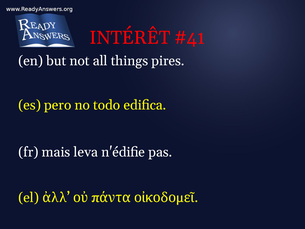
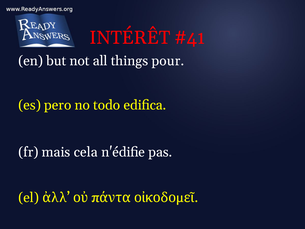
pires: pires -> pour (168, 61)
leva: leva -> cela (86, 152)
